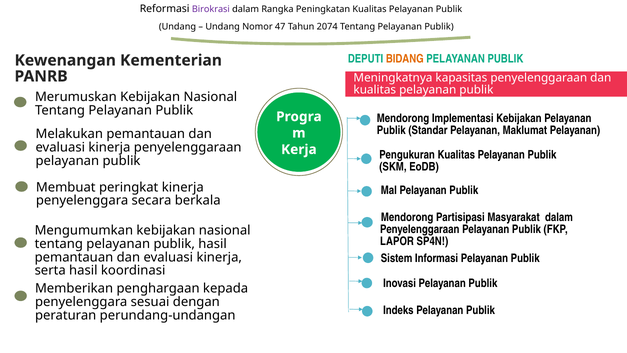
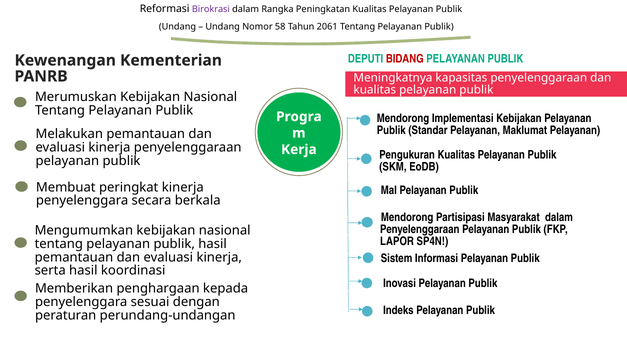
47: 47 -> 58 (280, 27)
2074: 2074 -> 2061 (327, 27)
BIDANG colour: orange -> red (405, 59)
